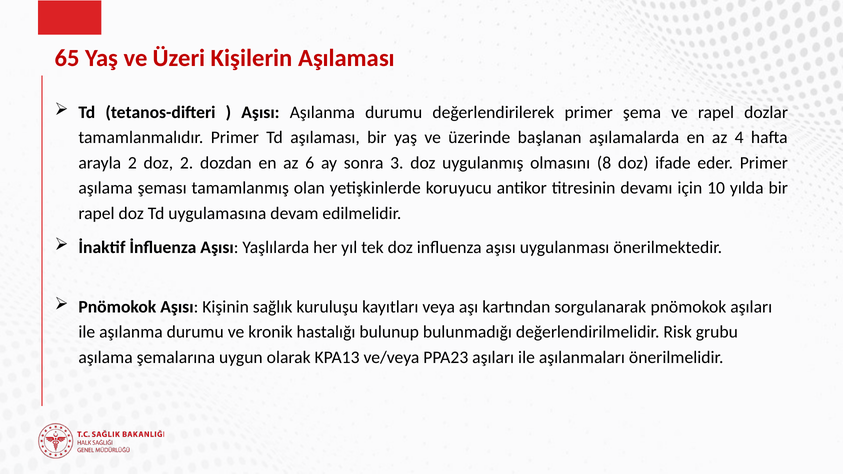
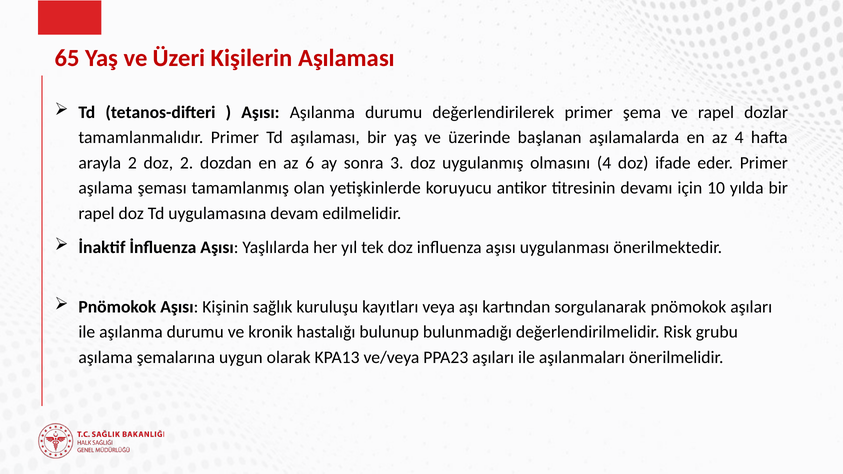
olmasını 8: 8 -> 4 (604, 163)
